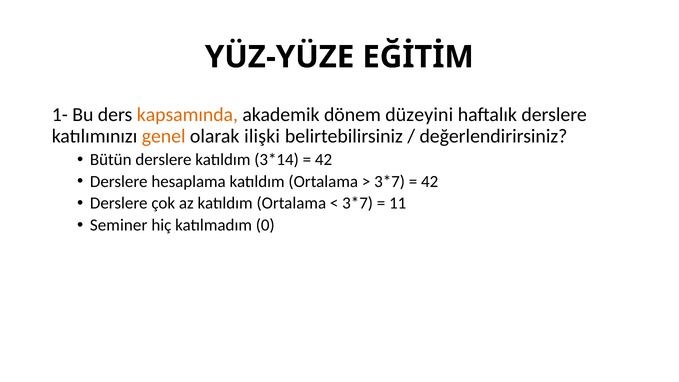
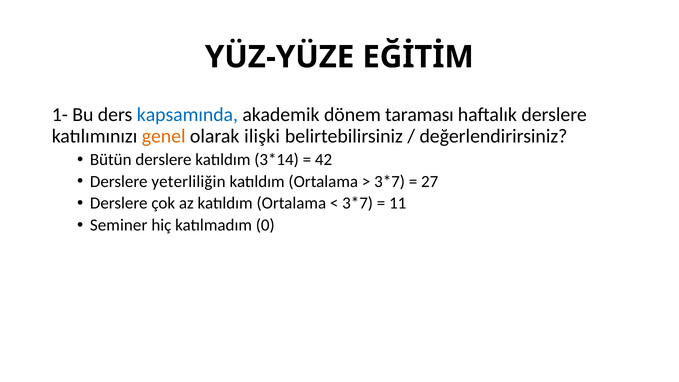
kapsamında colour: orange -> blue (187, 115)
düzeyini: düzeyini -> taraması (419, 115)
hesaplama: hesaplama -> yeterliliğin (188, 181)
42: 42 -> 27 (430, 181)
